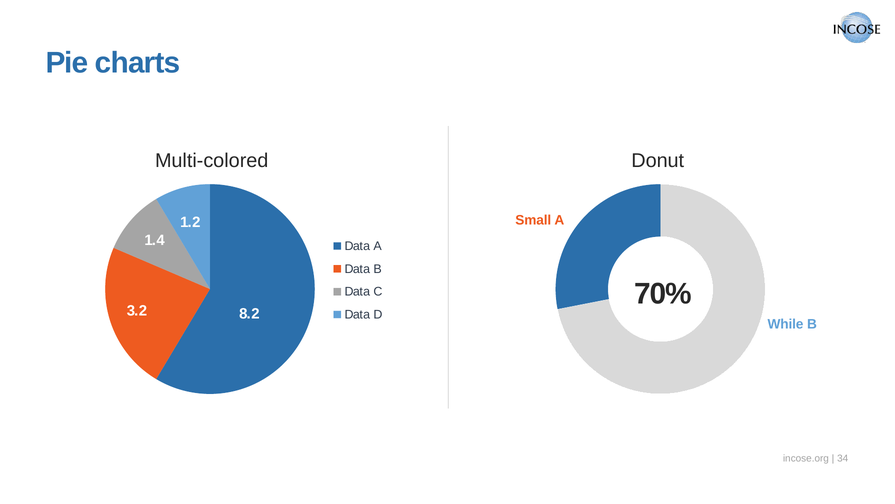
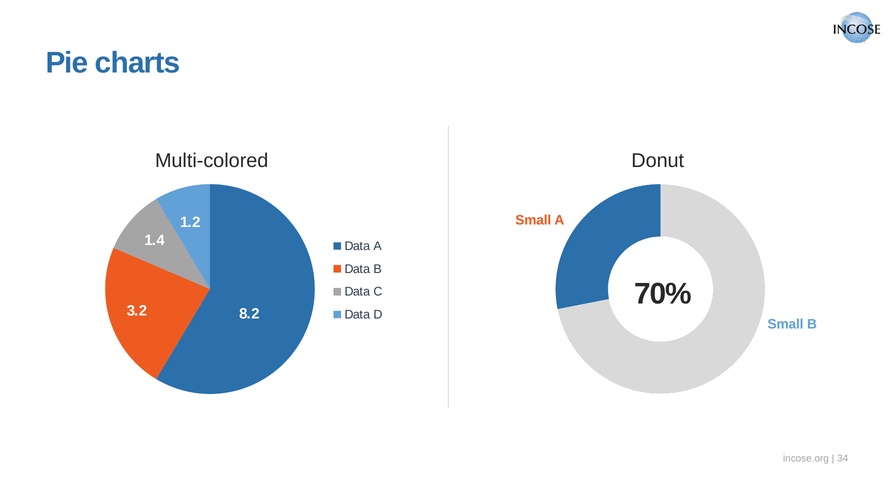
While: While -> Small (786, 324)
